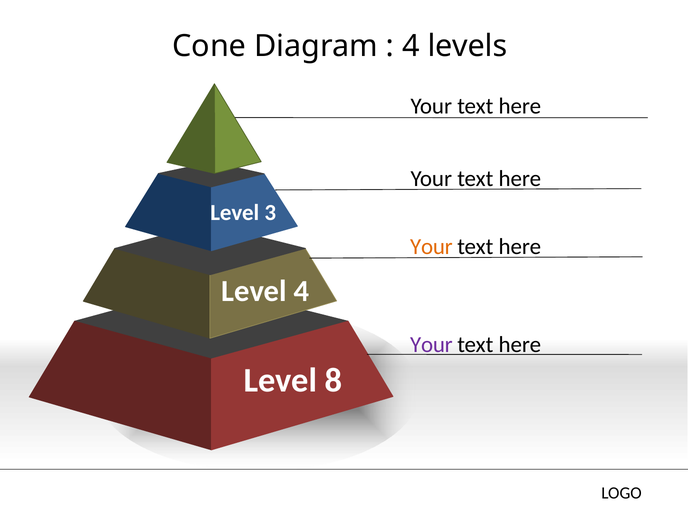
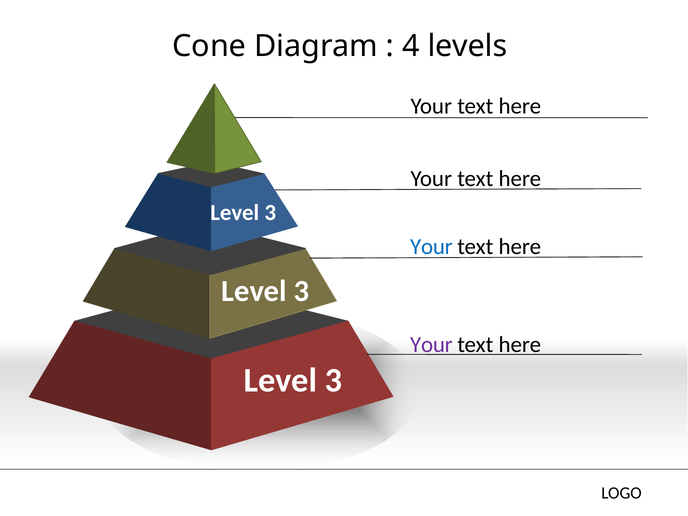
Your colour: orange -> blue (431, 247)
4: 4 -> 3 (301, 291)
8: 8 -> 3 (334, 380)
